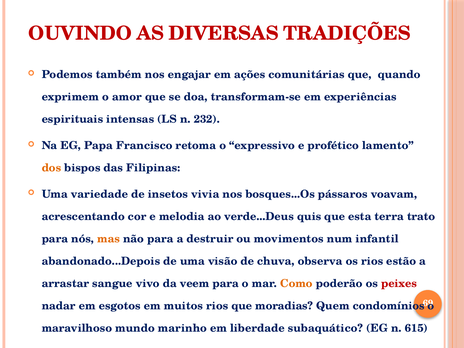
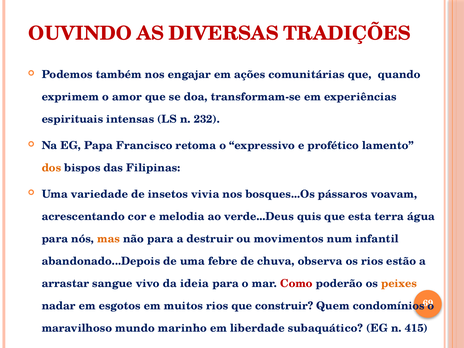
trato: trato -> água (421, 217)
visão: visão -> febre (223, 261)
veem: veem -> ideia (195, 284)
Como colour: orange -> red (296, 284)
peixes colour: red -> orange (399, 284)
moradias: moradias -> construir (284, 306)
615: 615 -> 415 (416, 328)
